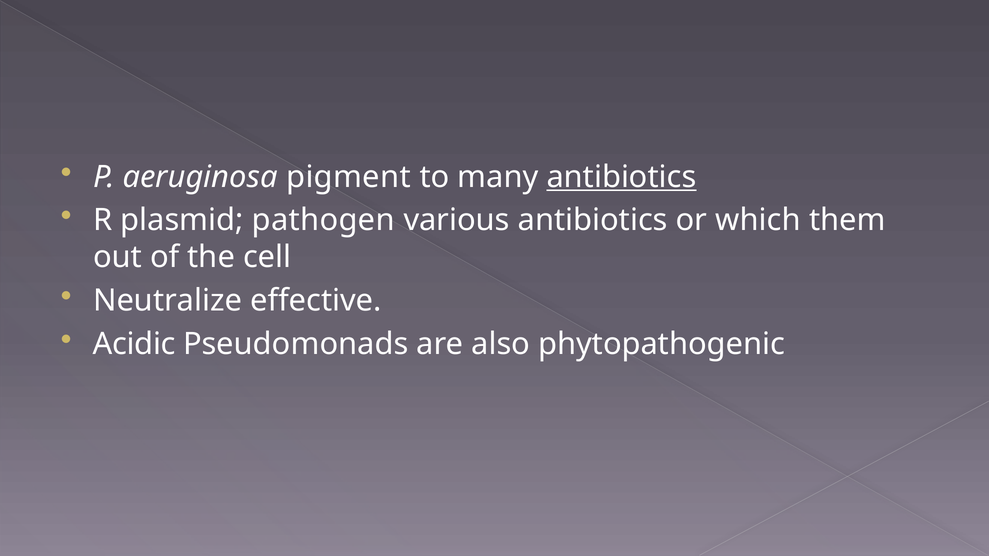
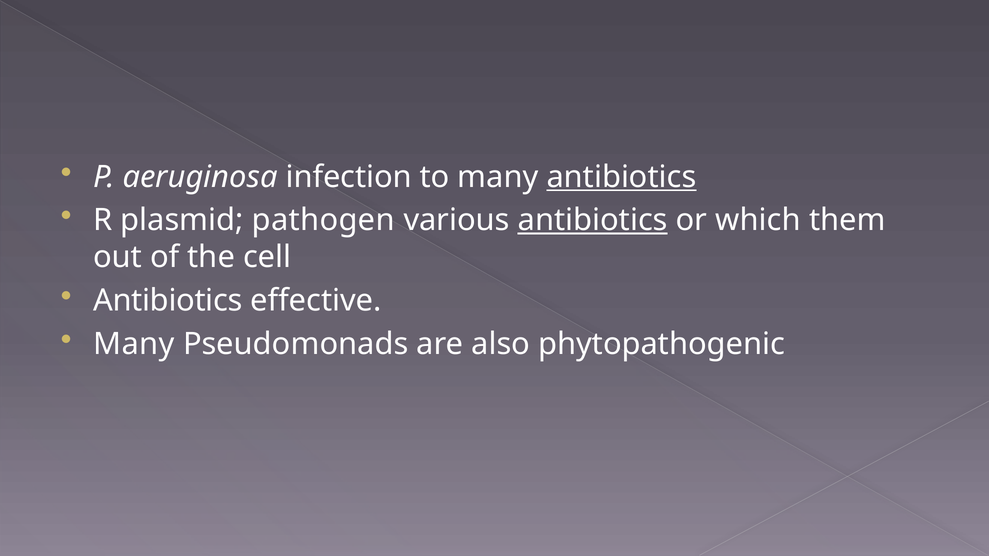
pigment: pigment -> infection (349, 177)
antibiotics underline: none -> present (593, 220)
Neutralize: Neutralize -> Antibiotics (168, 301)
Acidic: Acidic -> Many (134, 344)
